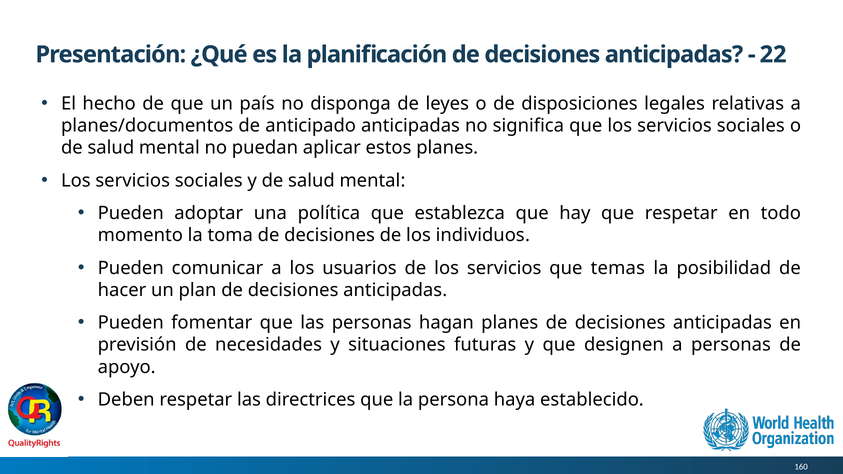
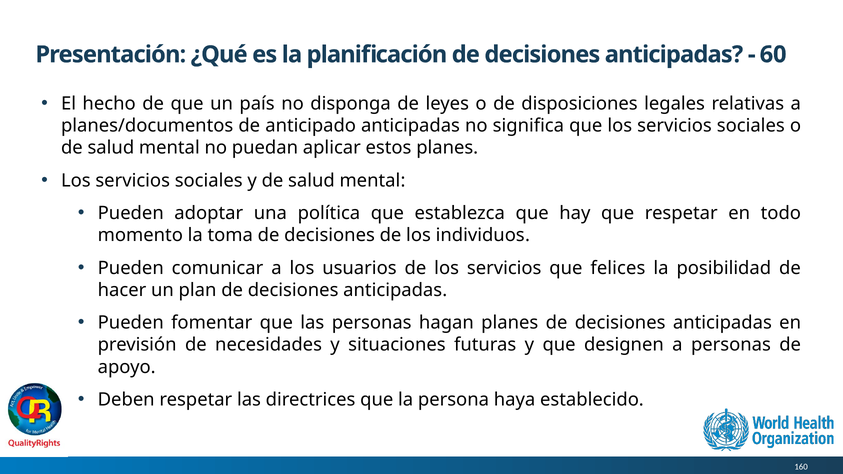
22: 22 -> 60 (773, 55)
temas: temas -> felices (618, 268)
